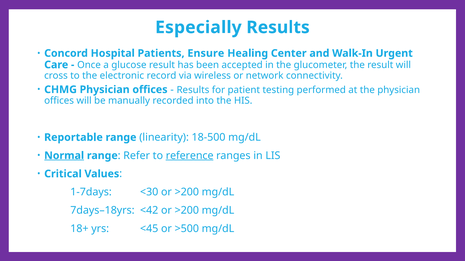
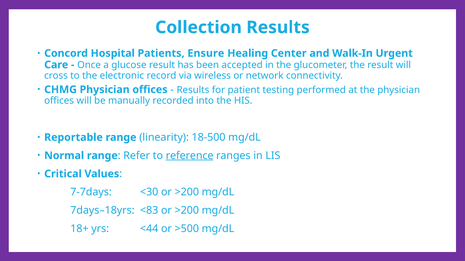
Especially: Especially -> Collection (198, 27)
Normal underline: present -> none (64, 156)
1-7days: 1-7days -> 7-7days (91, 192)
<42: <42 -> <83 (149, 211)
<45: <45 -> <44 (149, 229)
